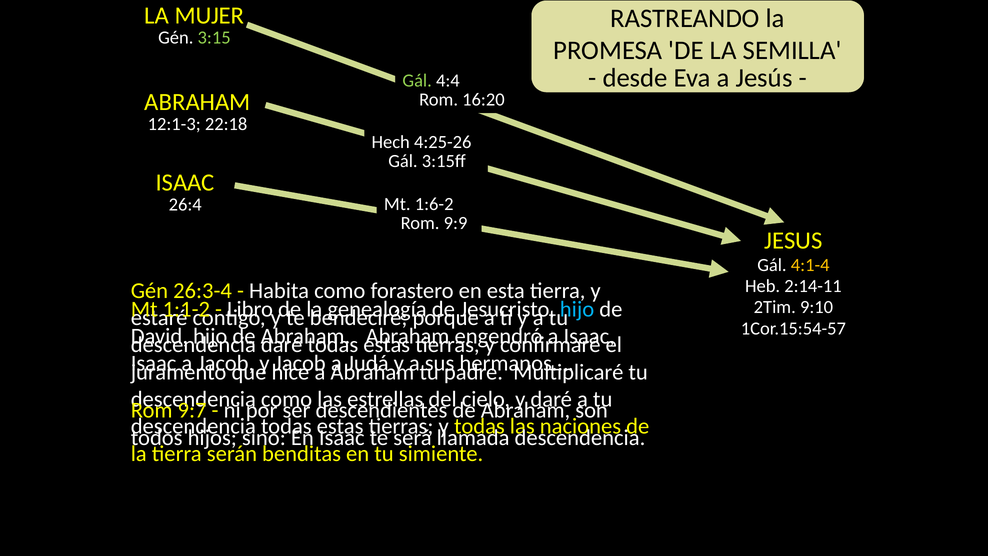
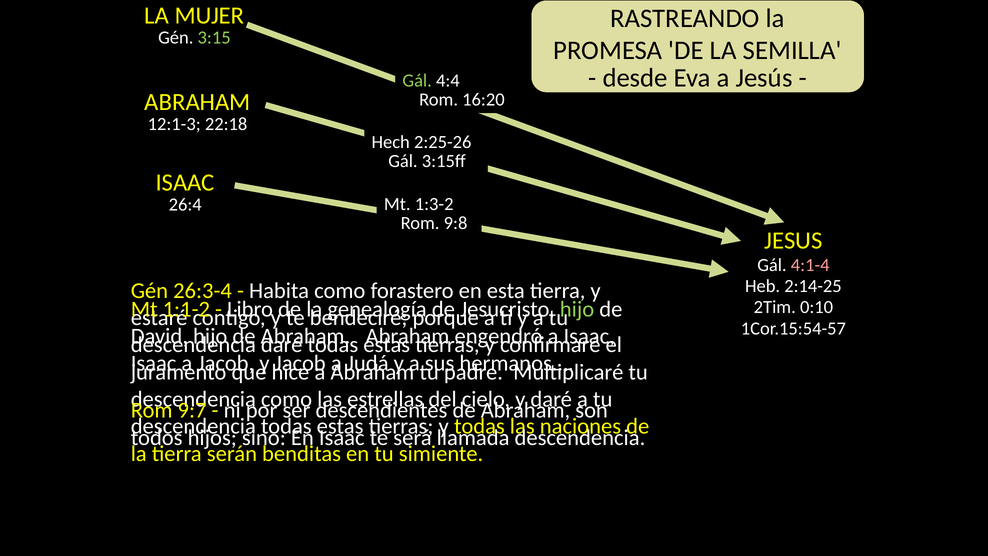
4:25-26: 4:25-26 -> 2:25-26 (443, 142)
1:6-2: 1:6-2 -> 1:3-2 (434, 204)
9:9: 9:9 -> 9:8 (456, 223)
4:1-4 colour: yellow -> pink (810, 265)
2:14-11: 2:14-11 -> 2:14-25 (813, 286)
9:10: 9:10 -> 0:10 (817, 307)
hijo colour: light blue -> light green (577, 309)
